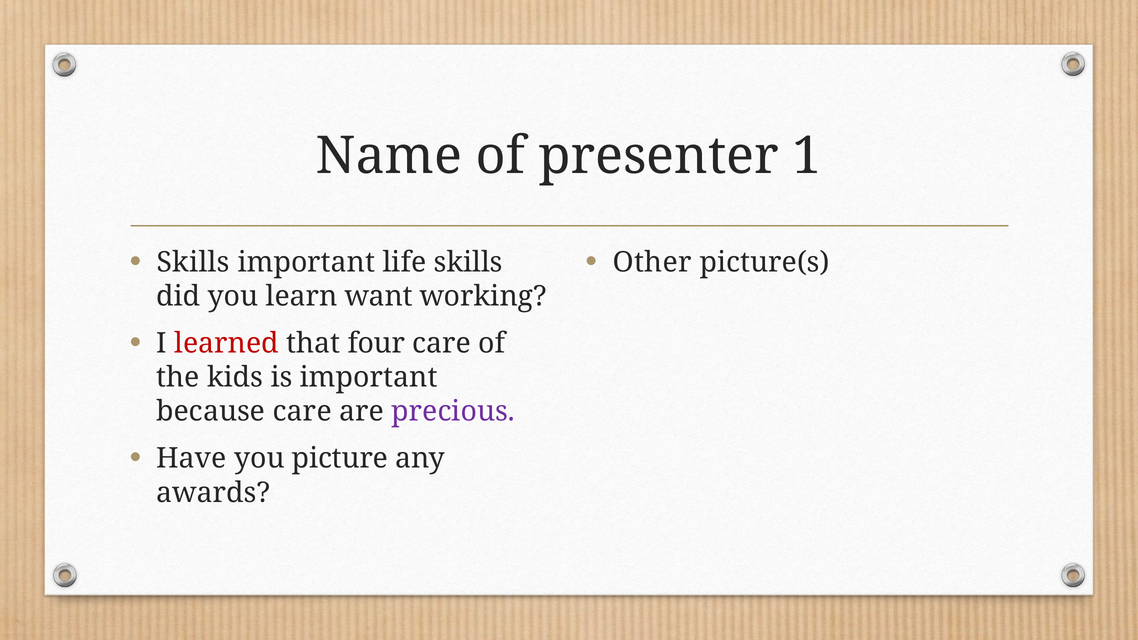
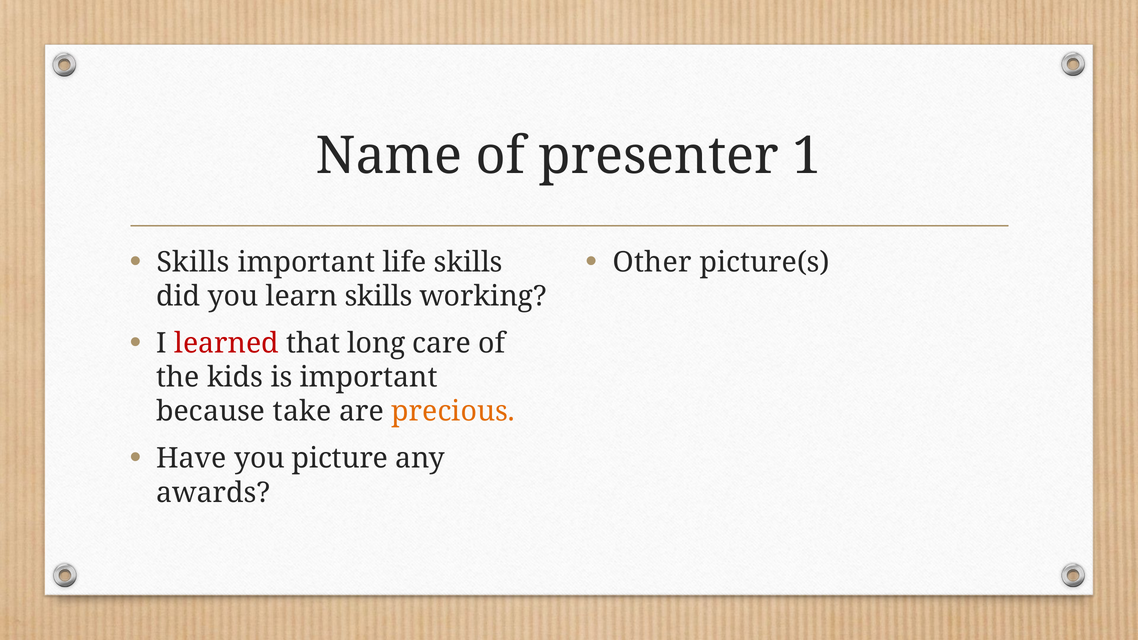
learn want: want -> skills (379, 296)
four: four -> long (376, 343)
because care: care -> take (302, 412)
precious colour: purple -> orange (453, 412)
